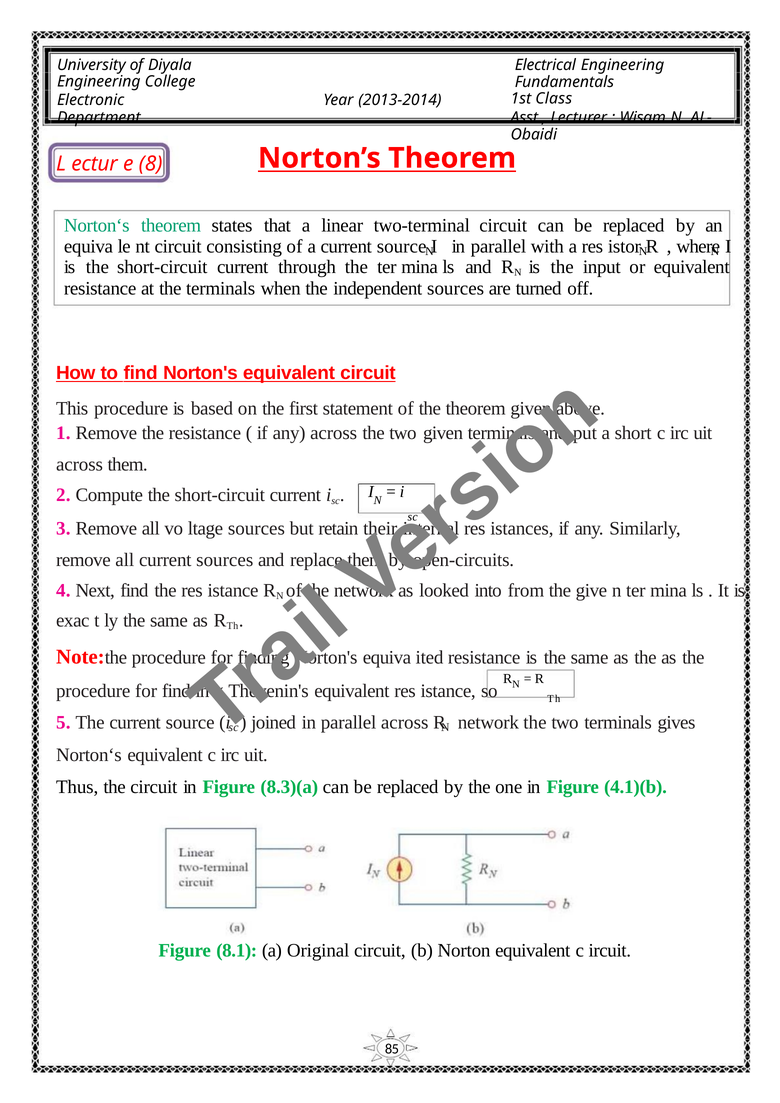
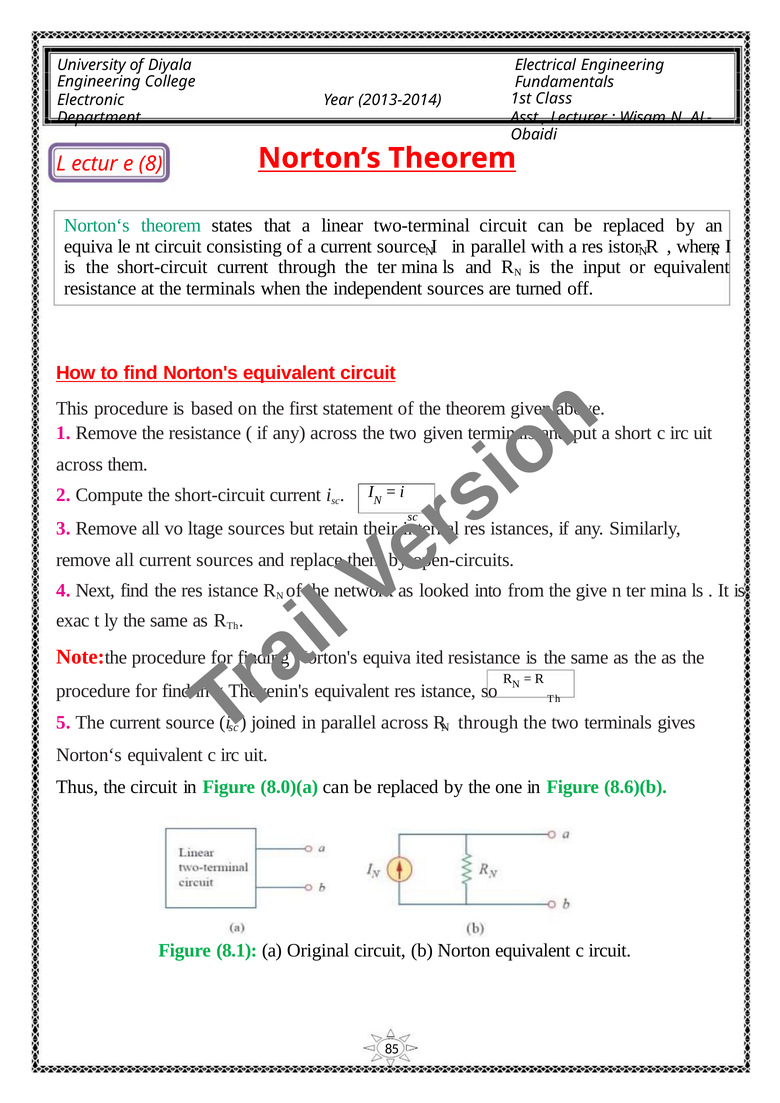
network: network -> through (488, 723)
8.3)(a: 8.3)(a -> 8.0)(a (289, 788)
4.1)(b: 4.1)(b -> 8.6)(b (636, 788)
